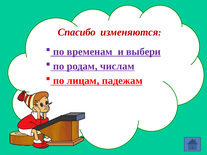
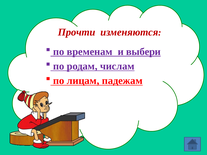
Спасибо: Спасибо -> Прочти (77, 32)
